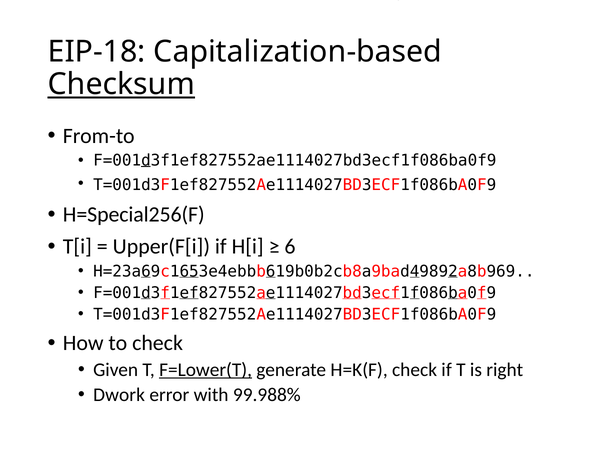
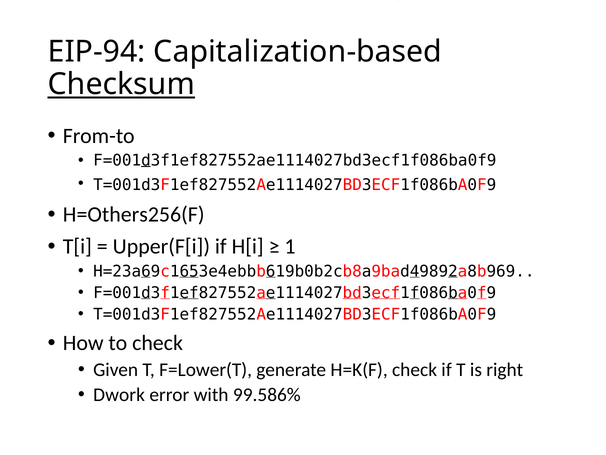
EIP-18: EIP-18 -> EIP-94 (97, 52)
H=Special256(F: H=Special256(F -> H=Others256(F (134, 214)
6: 6 -> 1 (290, 246)
F=Lower(T underline: present -> none (206, 369)
99.988%: 99.988% -> 99.586% (267, 394)
